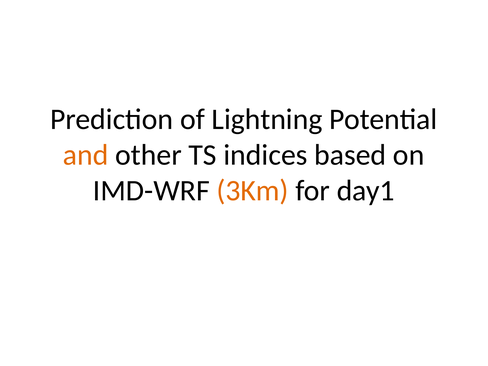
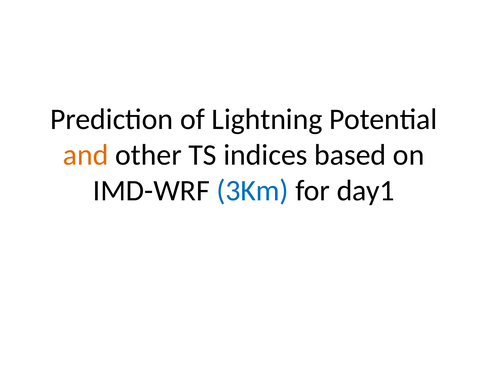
3Km colour: orange -> blue (253, 191)
